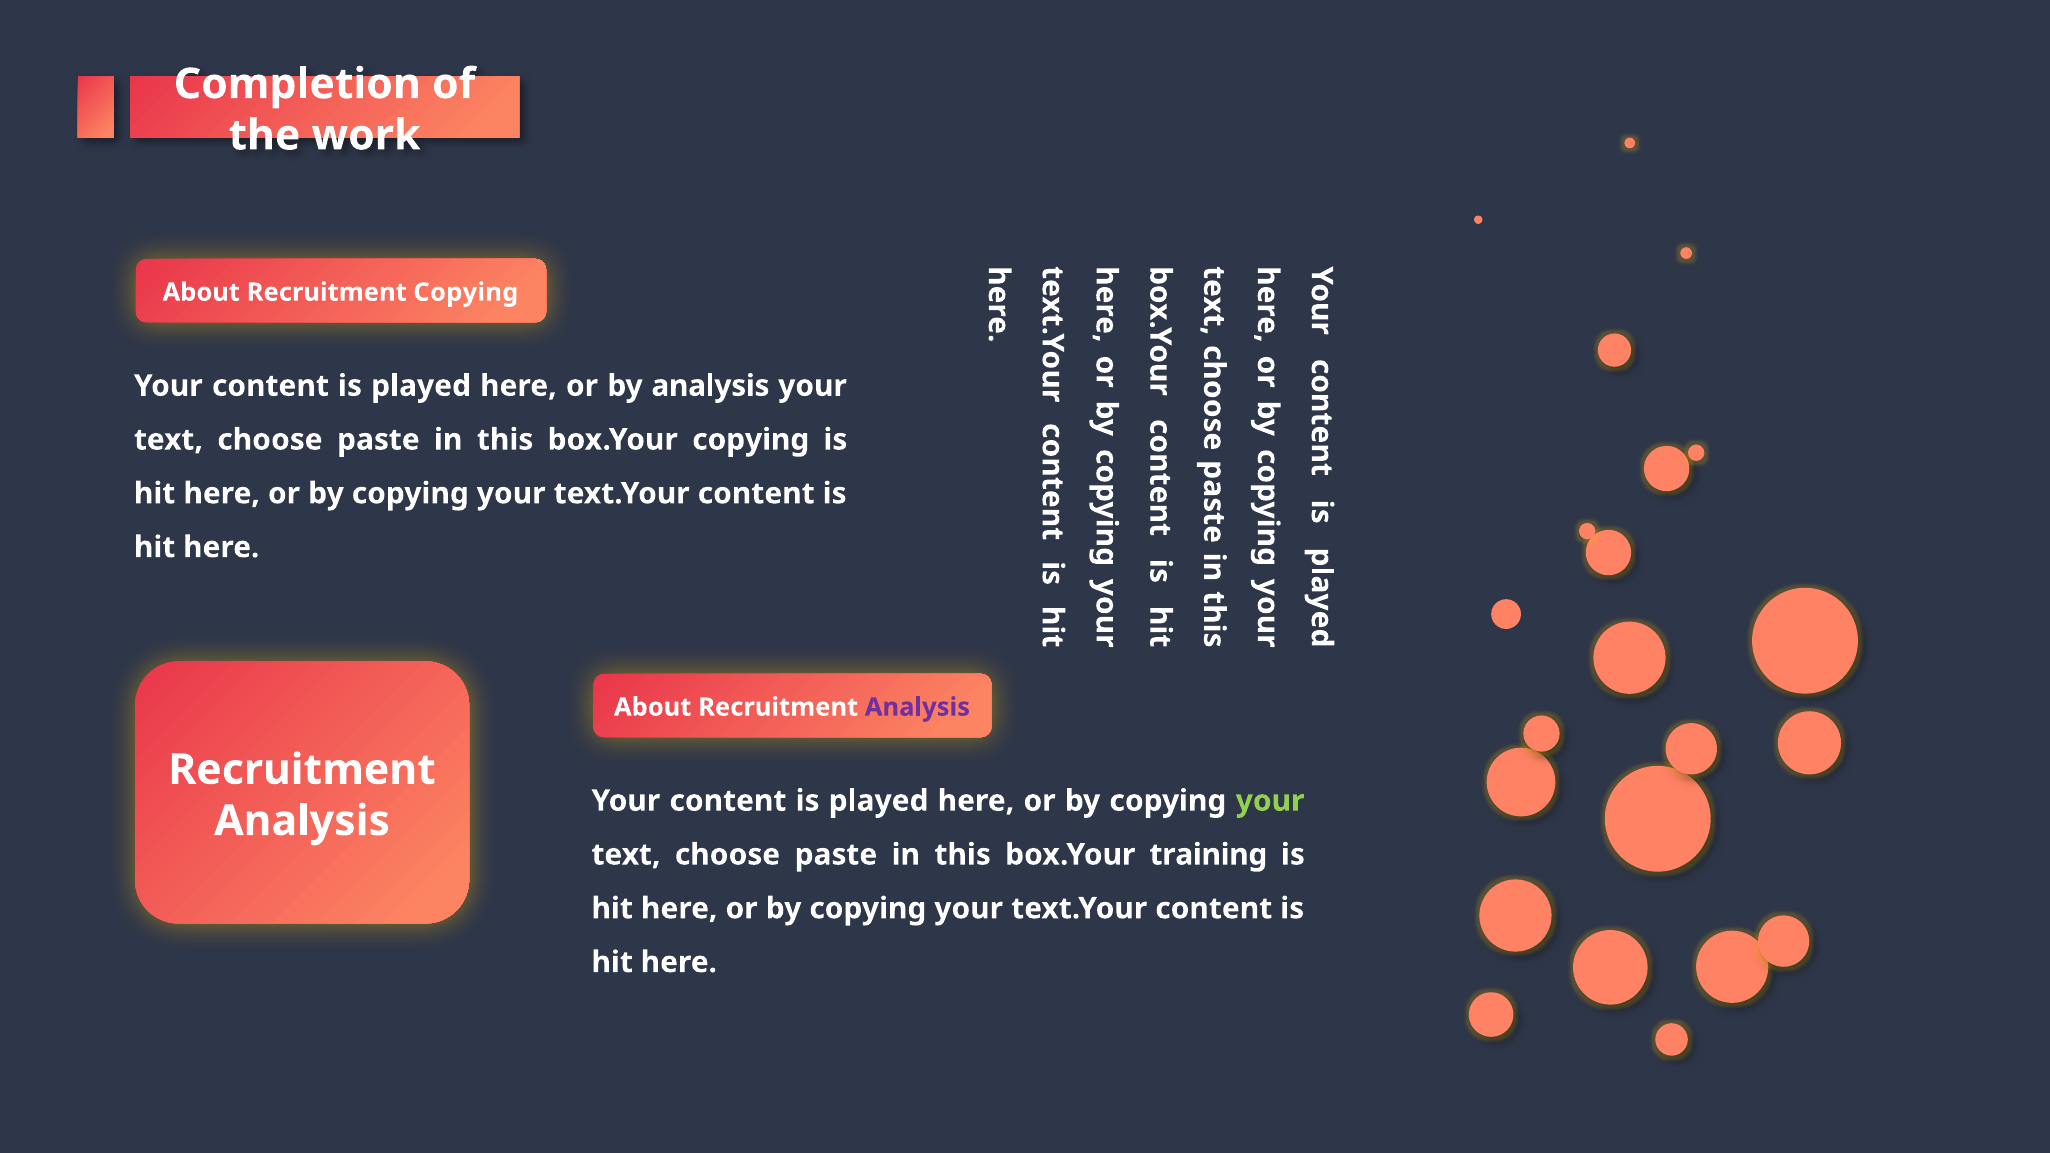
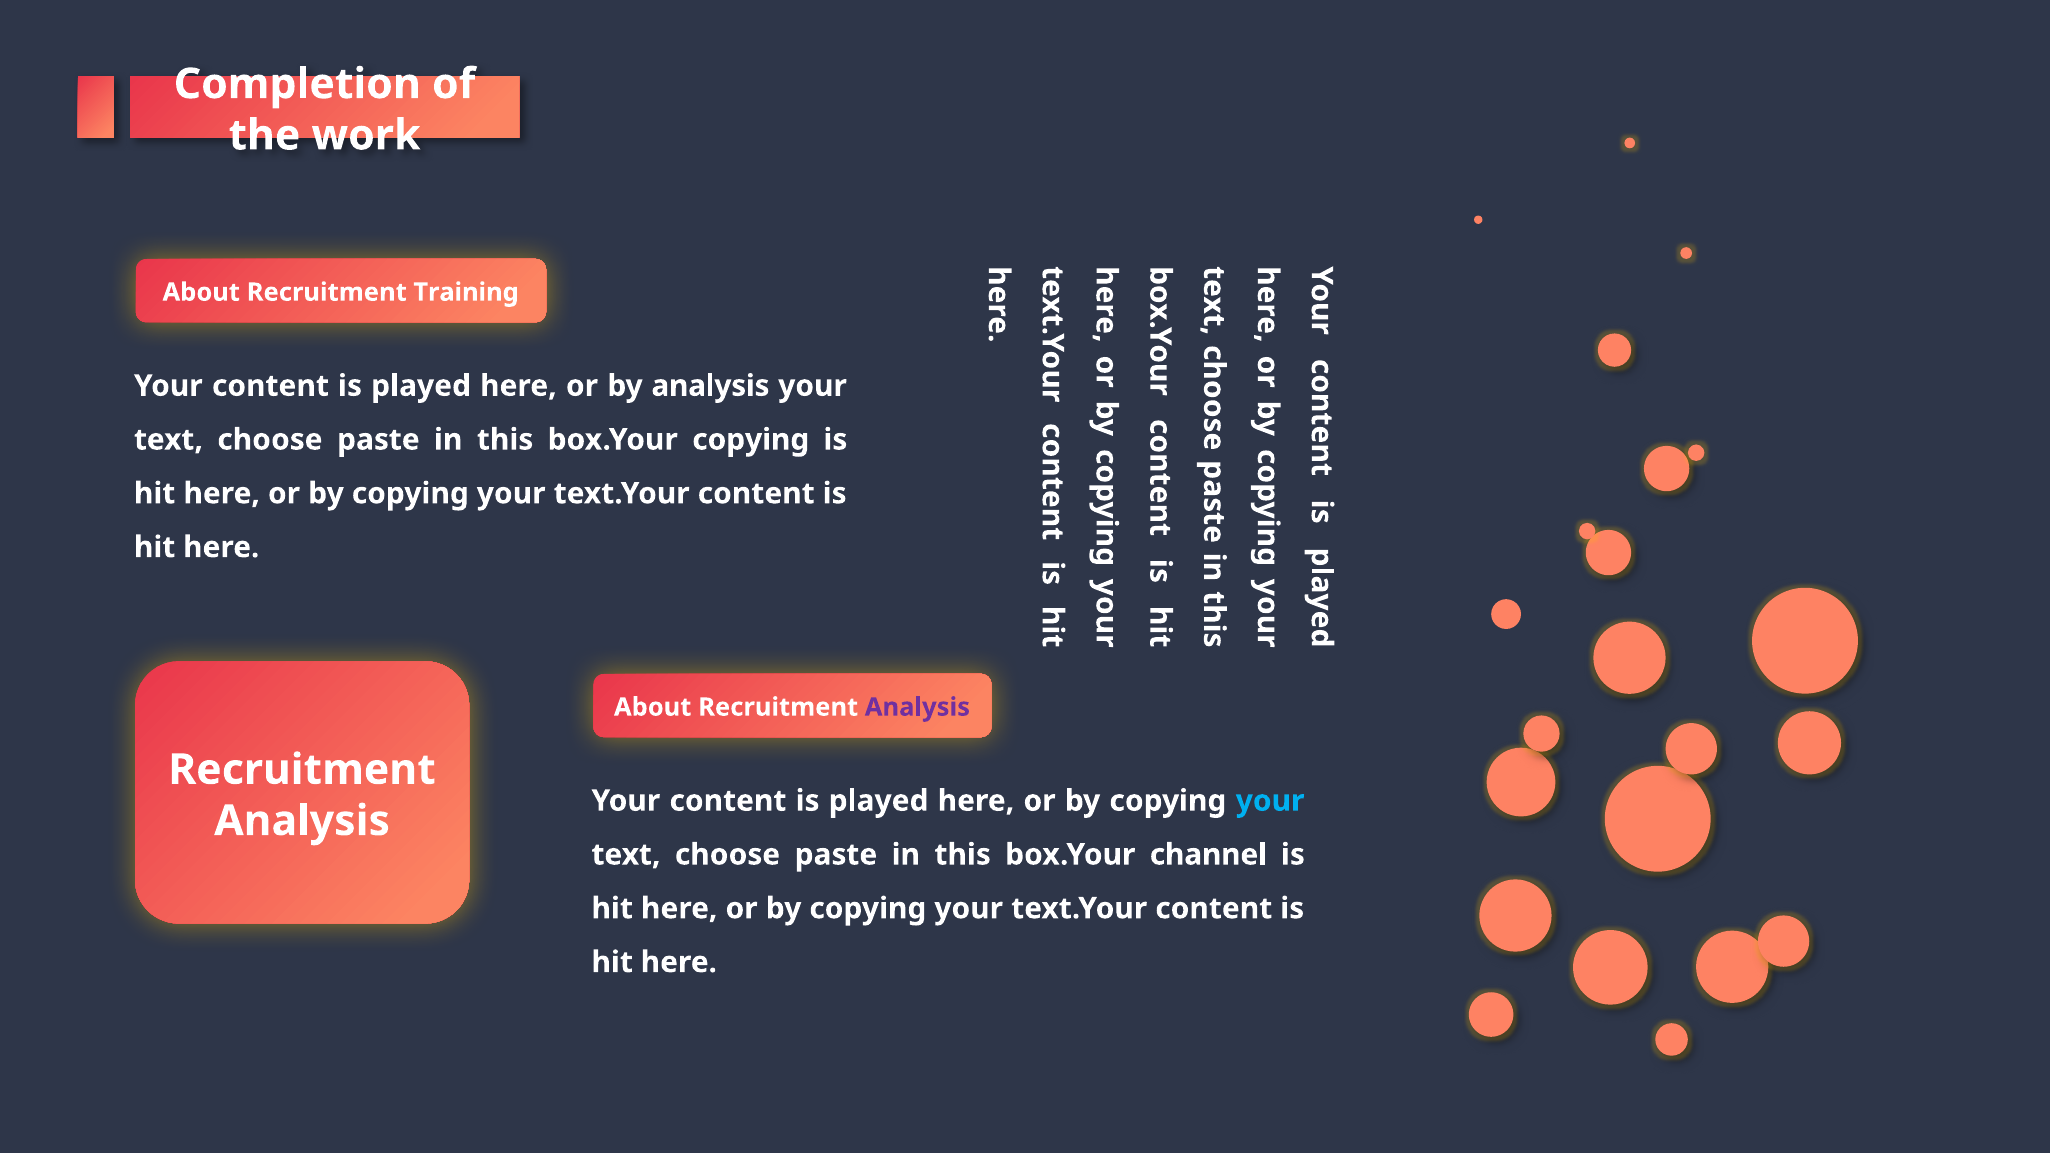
Recruitment Copying: Copying -> Training (466, 292)
your colour: light green -> light blue (1270, 801)
training: training -> channel (1208, 855)
